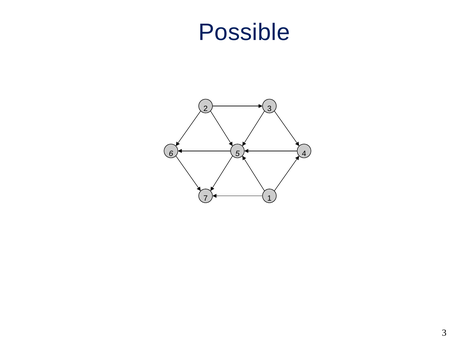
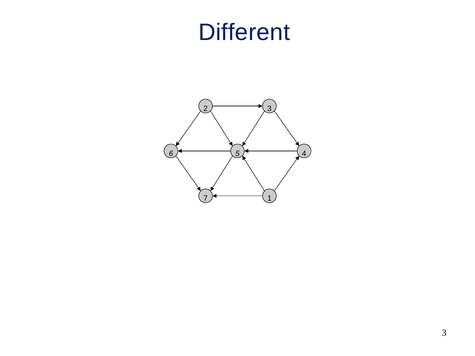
Possible: Possible -> Different (244, 33)
